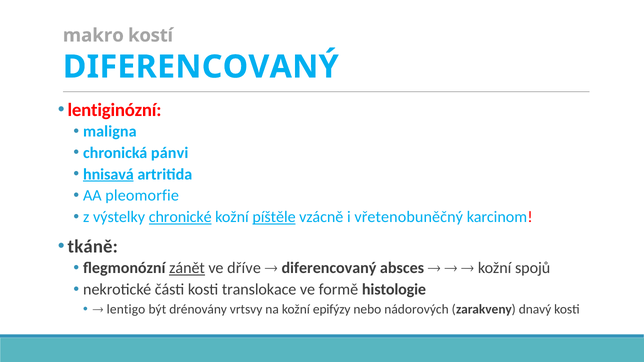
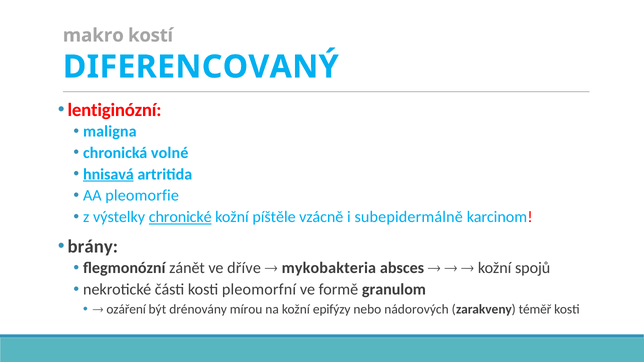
pánvi: pánvi -> volné (170, 153)
píštěle underline: present -> none (274, 217)
vřetenobuněčný: vřetenobuněčný -> subepidermálně (409, 217)
tkáně: tkáně -> brány (93, 247)
zánět underline: present -> none (187, 268)
diferencovaný: diferencovaný -> mykobakteria (329, 268)
translokace: translokace -> pleomorfní (259, 290)
histologie: histologie -> granulom (394, 290)
lentigo: lentigo -> ozáření (126, 310)
vrtsvy: vrtsvy -> mírou (246, 310)
dnavý: dnavý -> téměř (535, 310)
